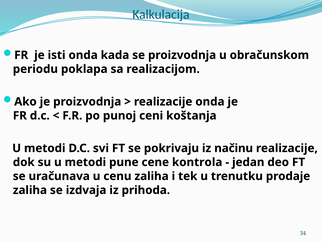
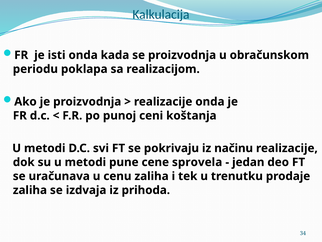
kontrola: kontrola -> sprovela (197, 162)
